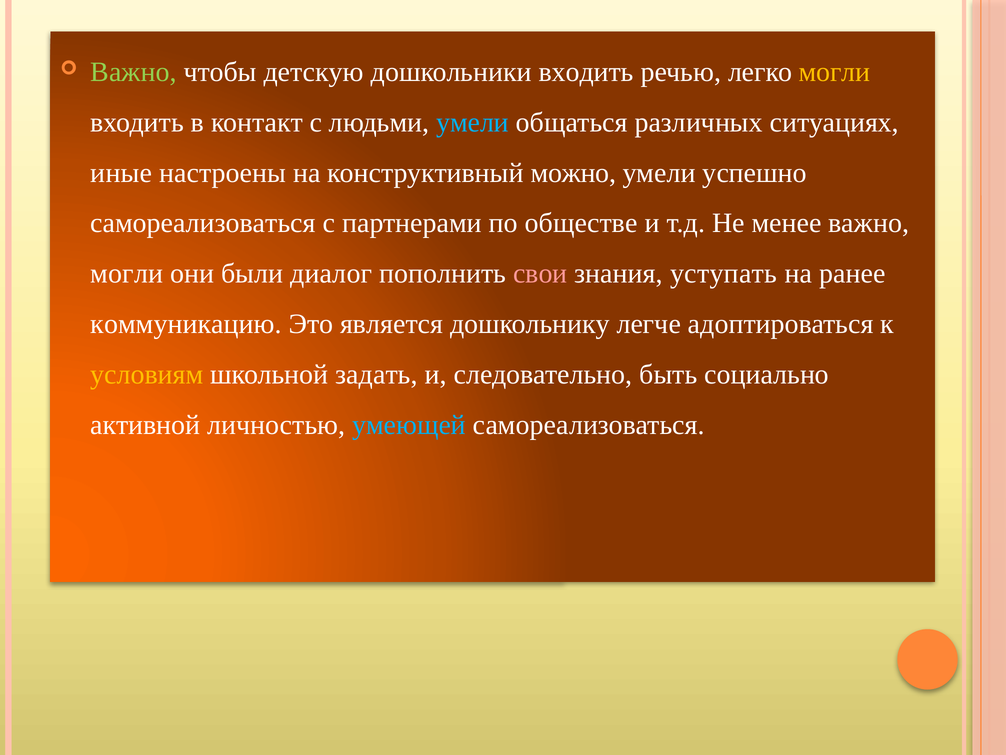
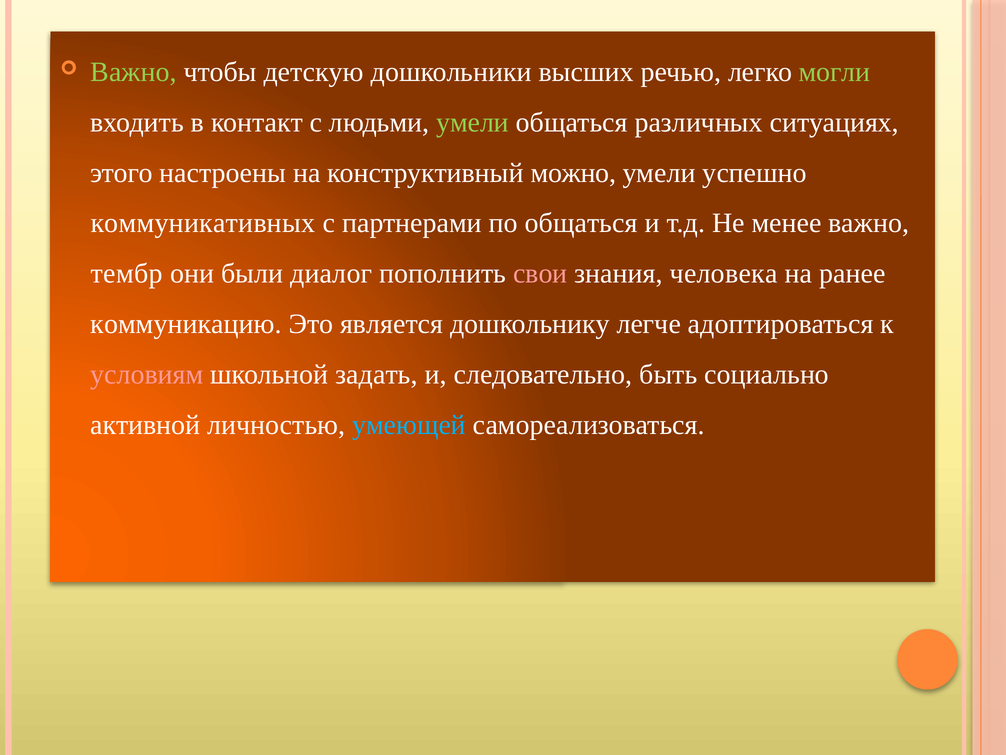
дошкольники входить: входить -> высших (586, 72)
могли colour: yellow -> light green (834, 72)
умели colour: light blue -> light green (473, 122)
иные: иные -> этого (121, 173)
самореализоваться: самореализоваться -> коммуникативных (203, 223)
по обществе: обществе -> общаться (581, 223)
могли: могли -> тембр (127, 273)
уступать: уступать -> человека (724, 273)
условиям colour: yellow -> pink (147, 374)
